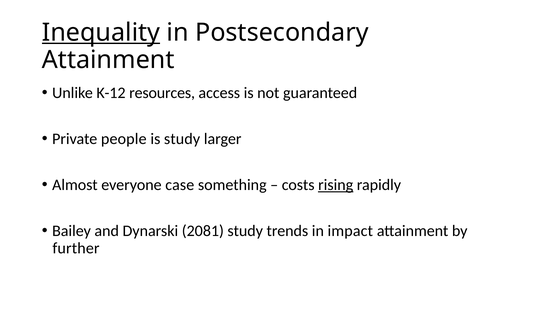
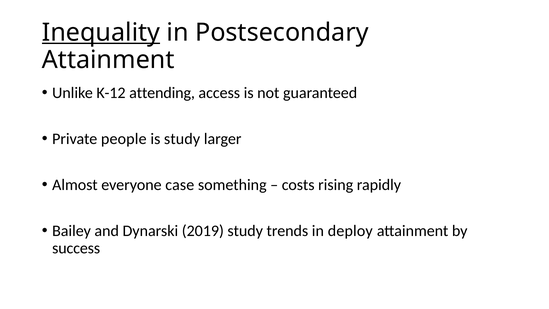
resources: resources -> attending (162, 93)
rising underline: present -> none (336, 185)
2081: 2081 -> 2019 (203, 231)
impact: impact -> deploy (350, 231)
further: further -> success (76, 248)
